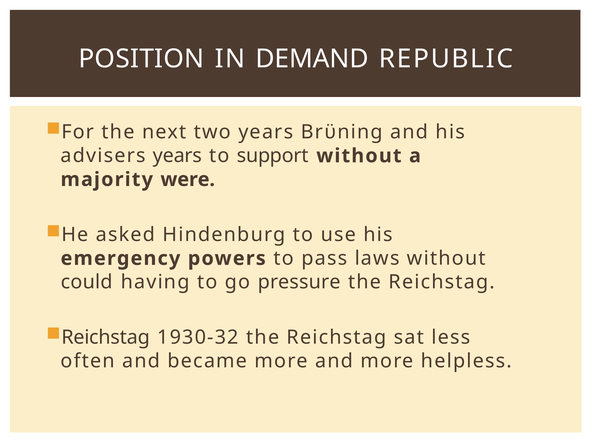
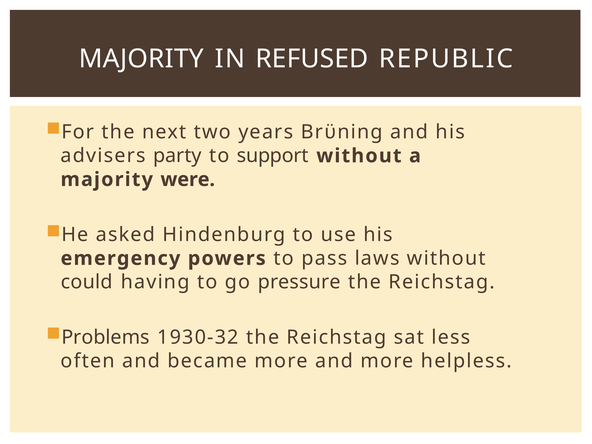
POSITION: POSITION -> MAJORITY (141, 59)
DEMAND: DEMAND -> REFUSED (312, 59)
advisers years: years -> party (177, 156)
Reichstag: Reichstag -> Problems (106, 337)
